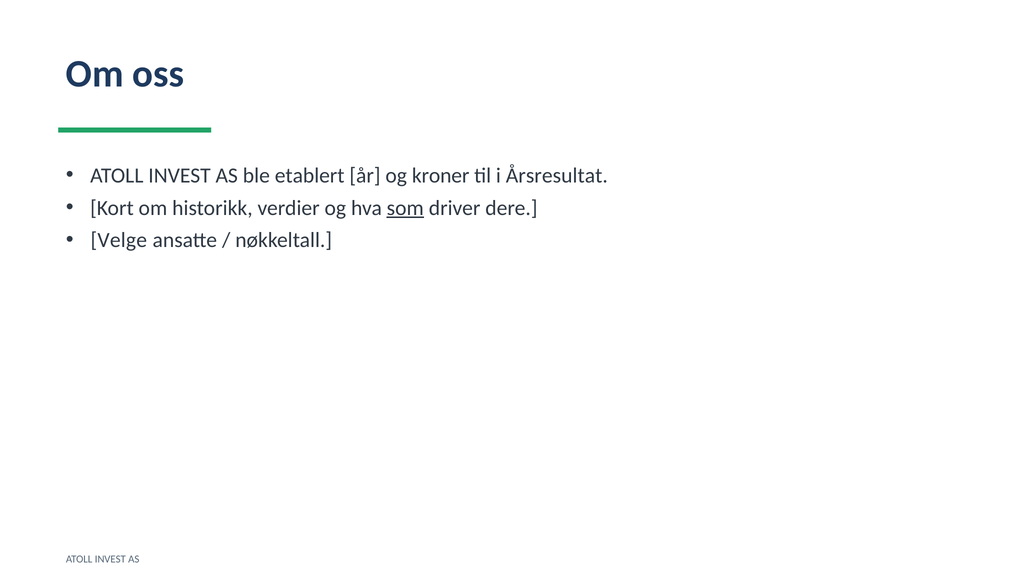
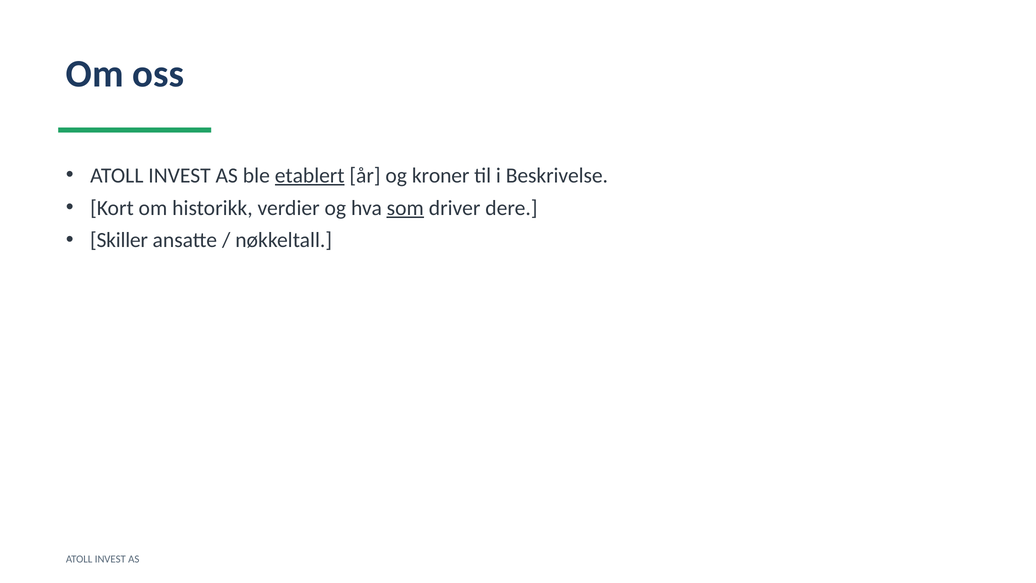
etablert underline: none -> present (310, 175)
Årsresultat: Årsresultat -> Beskrivelse (557, 175)
Velge: Velge -> Skiller (119, 240)
